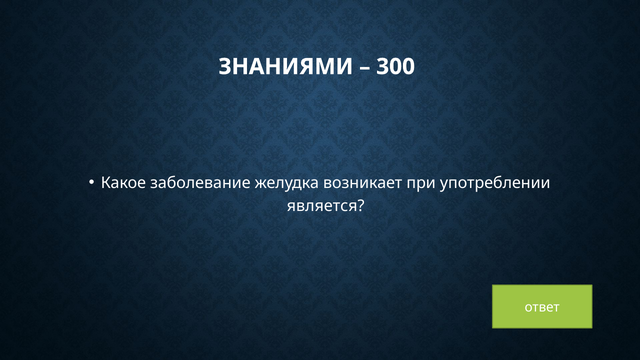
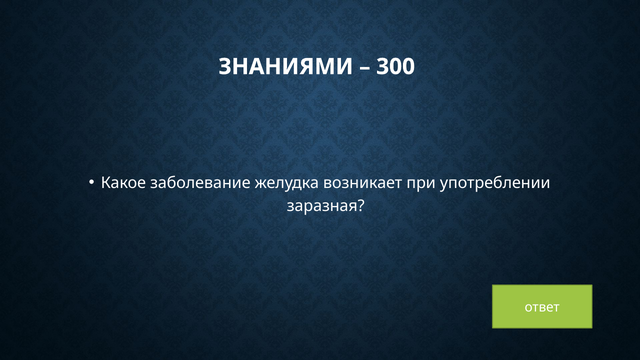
является: является -> заразная (326, 206)
